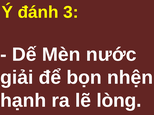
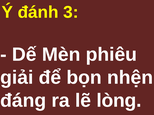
nước: nước -> phiêu (111, 55)
hạnh: hạnh -> đáng (23, 101)
